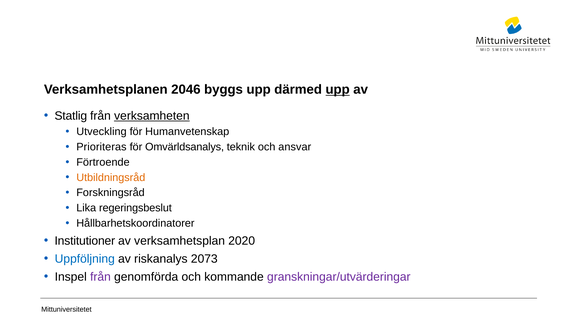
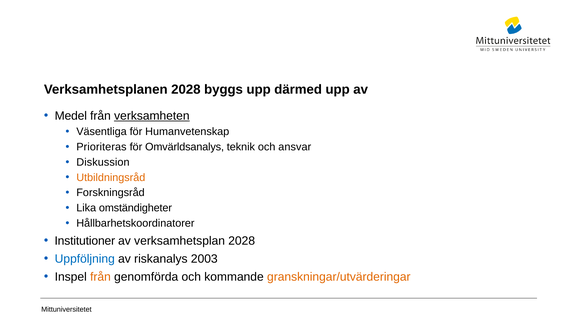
Verksamhetsplanen 2046: 2046 -> 2028 (186, 90)
upp underline: present -> none (338, 90)
Statlig: Statlig -> Medel (71, 116)
Utveckling: Utveckling -> Väsentliga (102, 132)
Förtroende: Förtroende -> Diskussion (103, 162)
regeringsbeslut: regeringsbeslut -> omständigheter (135, 208)
verksamhetsplan 2020: 2020 -> 2028 (242, 241)
2073: 2073 -> 2003 (204, 259)
från colour: purple -> orange (100, 277)
granskningar/utvärderingar colour: purple -> orange (339, 277)
